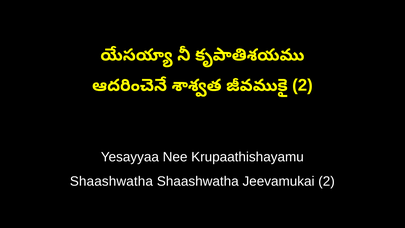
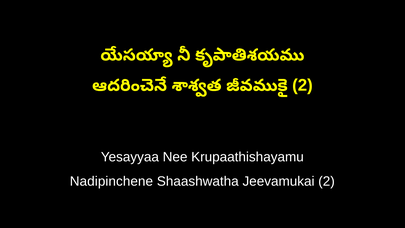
Shaashwatha: Shaashwatha -> Nadipinchene (111, 181)
